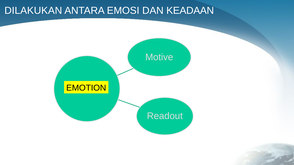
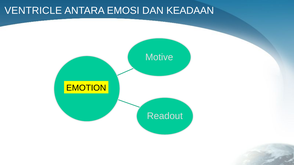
DILAKUKAN: DILAKUKAN -> VENTRICLE (33, 11)
